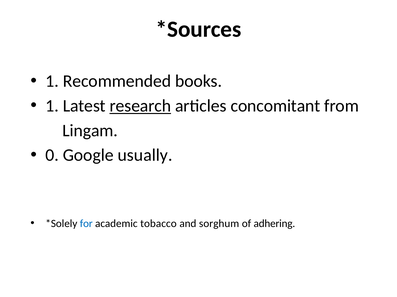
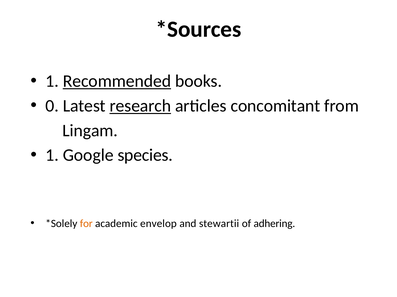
Recommended underline: none -> present (117, 81)
1: 1 -> 0 (52, 106)
0: 0 -> 1 (52, 156)
usually: usually -> species (145, 156)
for colour: blue -> orange (86, 224)
tobacco: tobacco -> envelop (158, 224)
sorghum: sorghum -> stewartii (219, 224)
